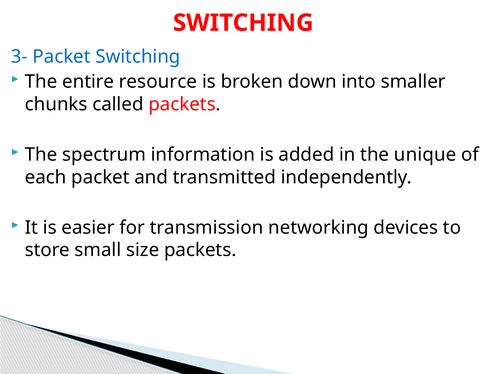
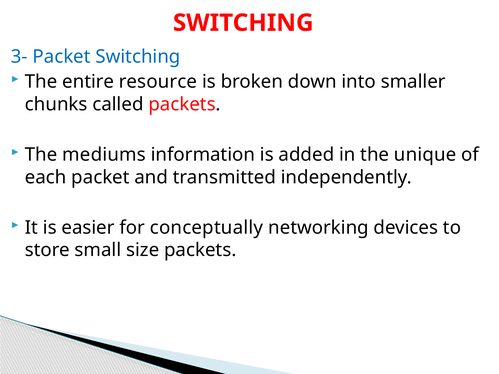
spectrum: spectrum -> mediums (104, 155)
transmission: transmission -> conceptually (206, 228)
